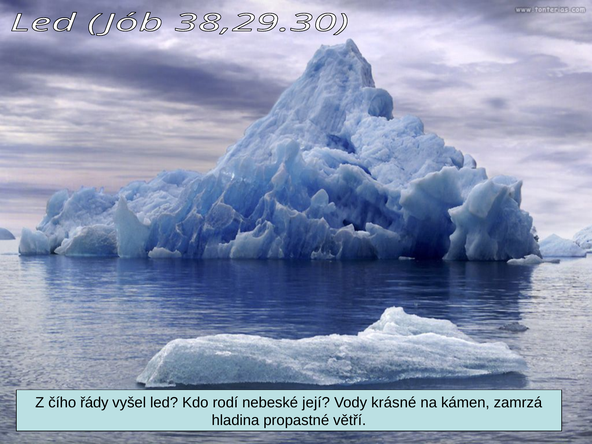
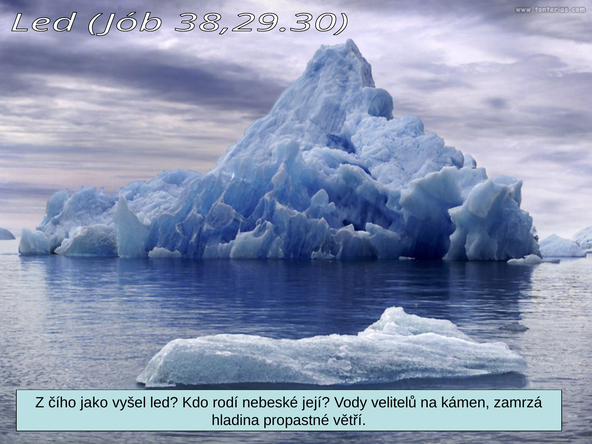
řády: řády -> jako (94, 403)
krásné: krásné -> velitelů (394, 403)
